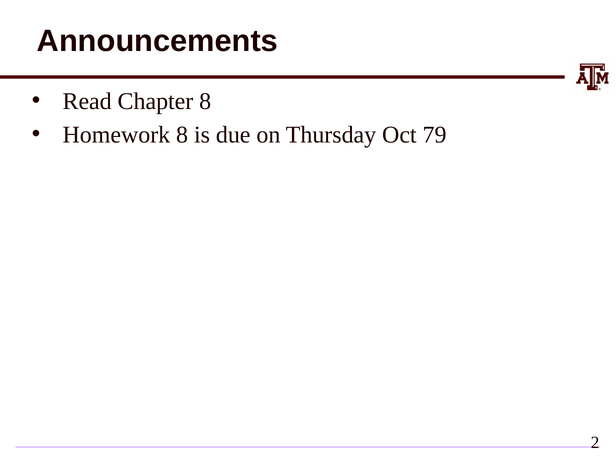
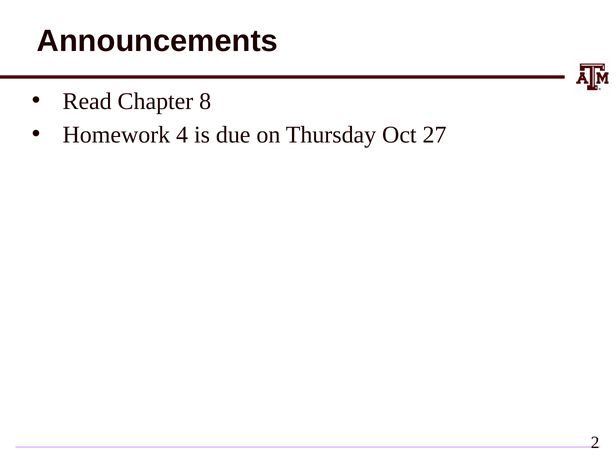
Homework 8: 8 -> 4 (182, 135)
79: 79 -> 27 (435, 135)
